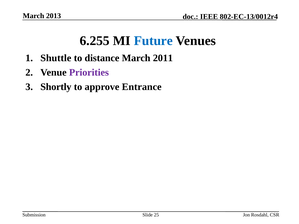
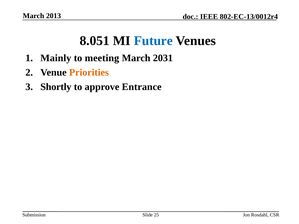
6.255: 6.255 -> 8.051 (95, 41)
Shuttle: Shuttle -> Mainly (56, 58)
distance: distance -> meeting (102, 58)
2011: 2011 -> 2031 (163, 58)
Priorities colour: purple -> orange (89, 72)
